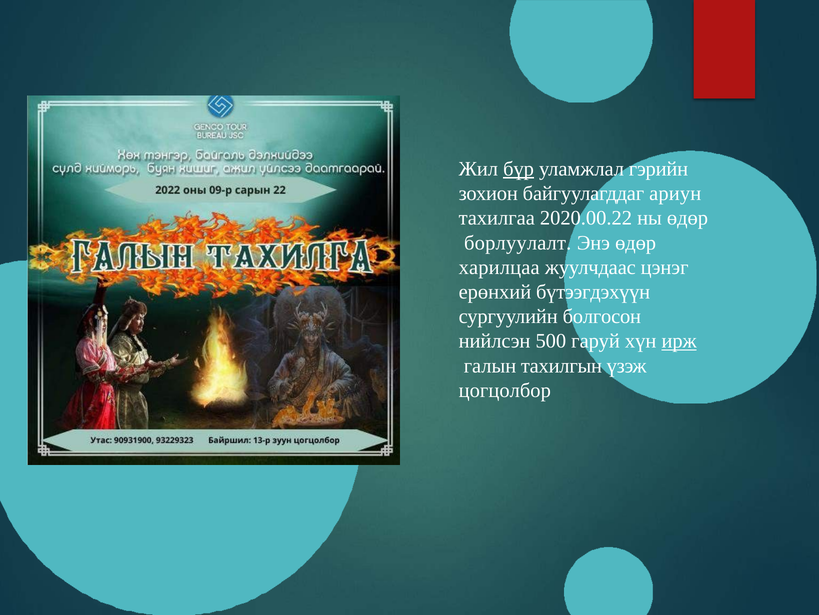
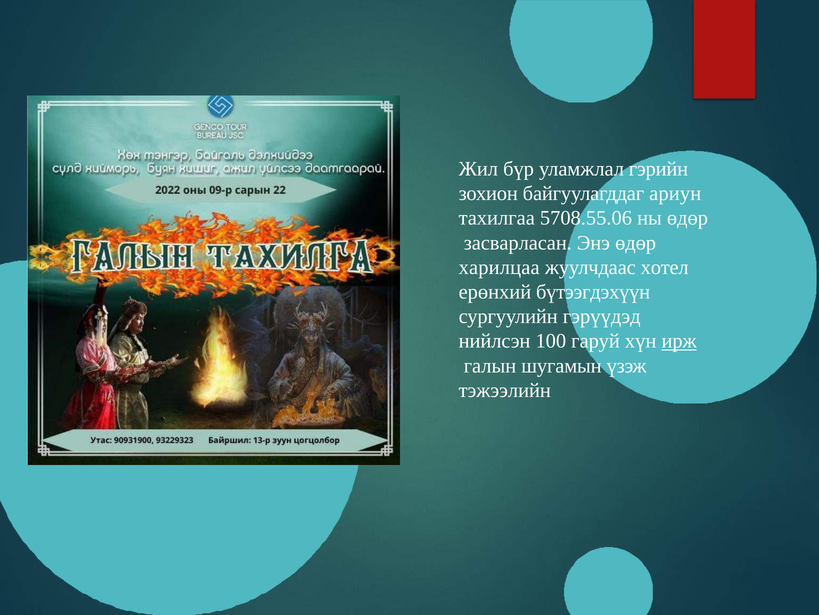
бүр underline: present -> none (519, 169)
2020.00.22: 2020.00.22 -> 5708.55.06 (586, 218)
борлуулалт: борлуулалт -> засварласан (518, 242)
цэнэг: цэнэг -> хотел (665, 267)
болгосон: болгосон -> гэрүүдэд (602, 316)
500: 500 -> 100 (551, 341)
тахилгын: тахилгын -> шугамын (561, 365)
цогцолбор: цогцолбор -> тэжээлийн (505, 390)
